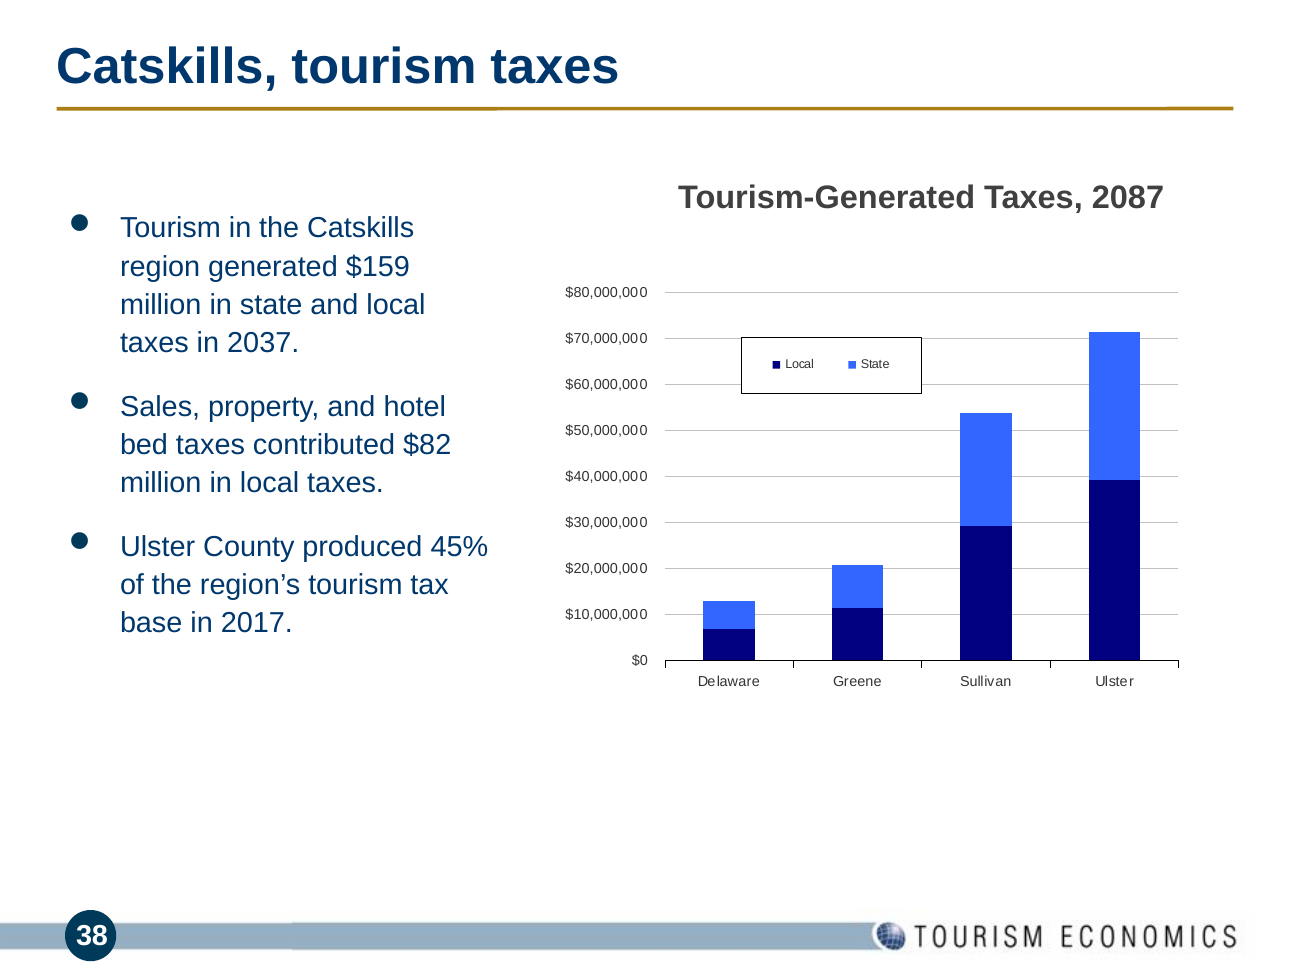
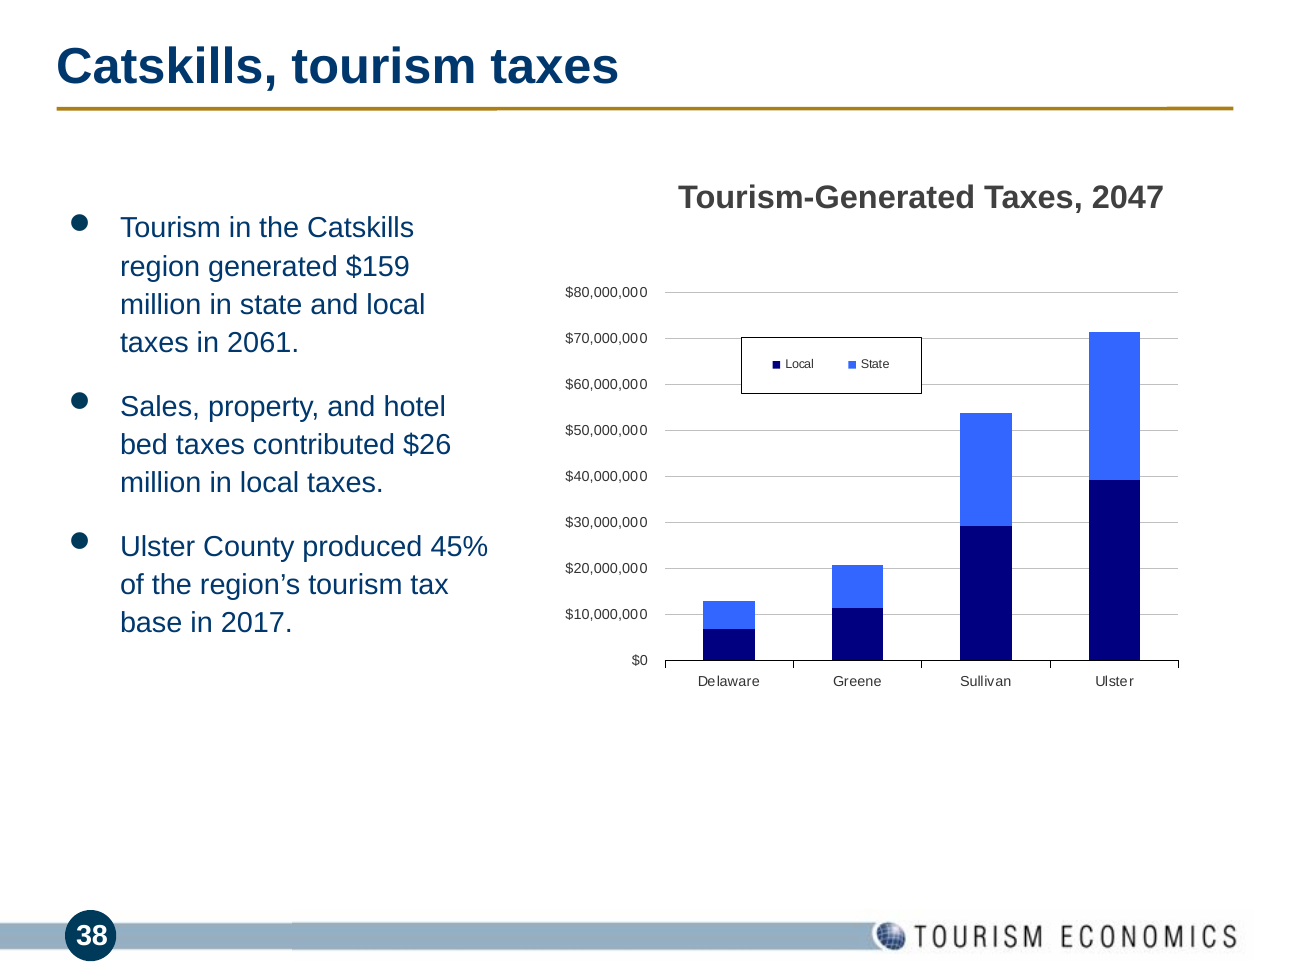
2087: 2087 -> 2047 (1128, 198)
2037: 2037 -> 2061 (263, 343)
$82: $82 -> $26 (427, 445)
